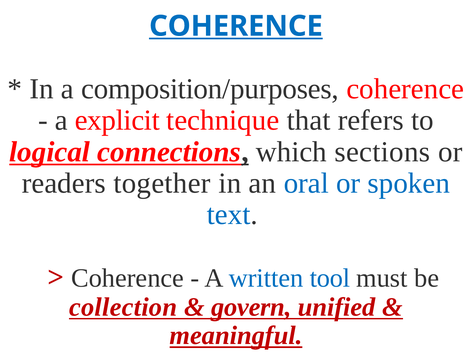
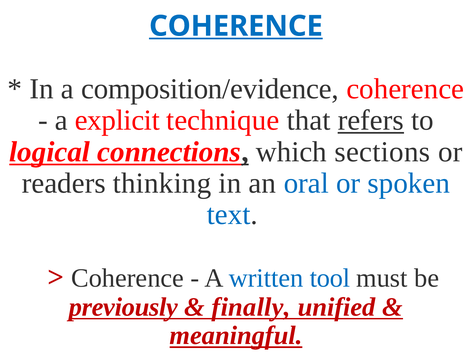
composition/purposes: composition/purposes -> composition/evidence (210, 89)
refers underline: none -> present (371, 120)
together: together -> thinking (162, 183)
collection: collection -> previously (123, 307)
govern: govern -> finally (251, 307)
